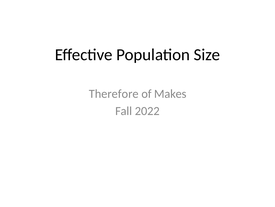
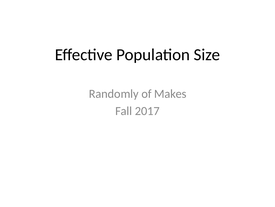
Therefore: Therefore -> Randomly (114, 94)
2022: 2022 -> 2017 (147, 111)
